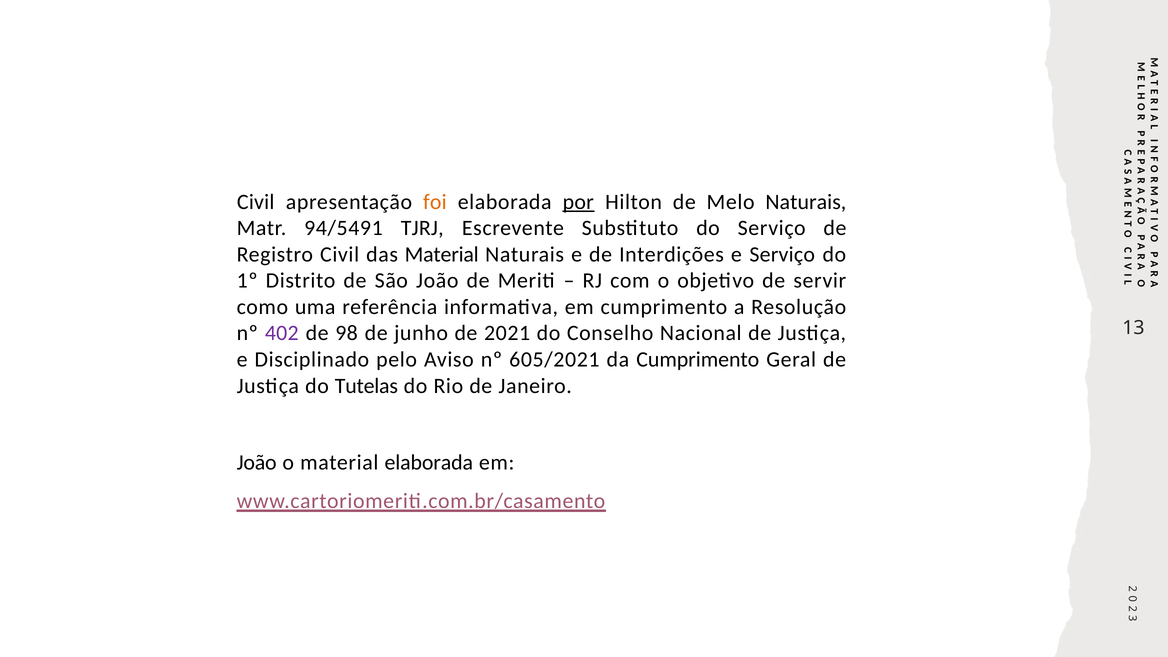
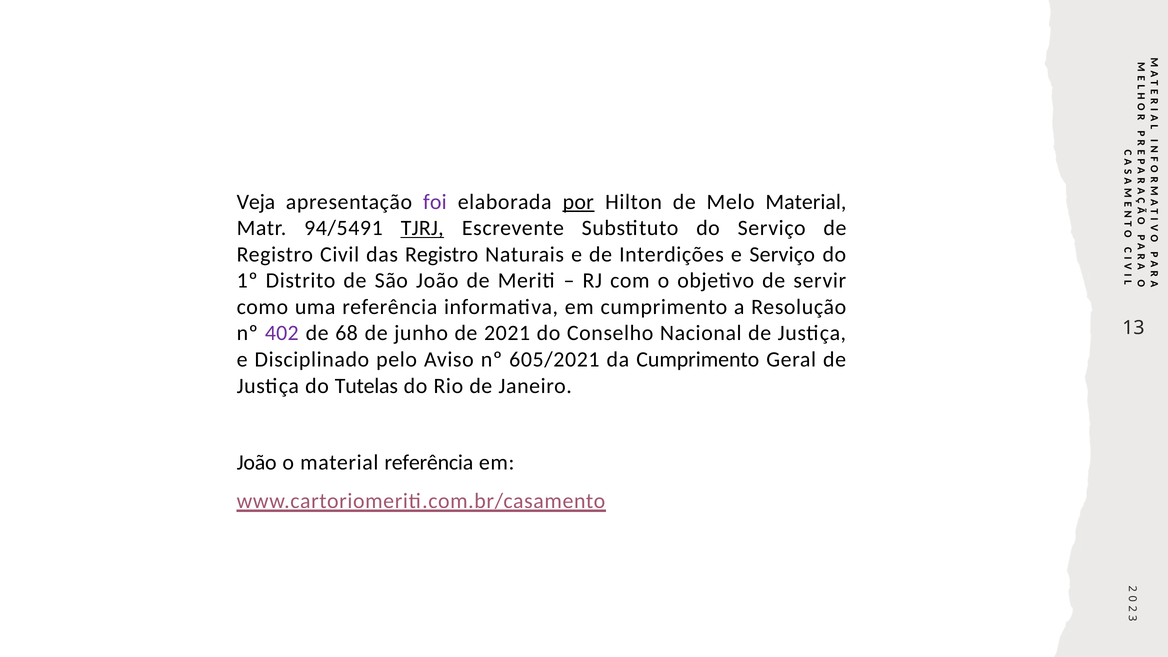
Civil: Civil -> Veja (256, 202)
foi colour: orange -> purple (435, 202)
Melo Naturais: Naturais -> Material (806, 202)
TJRJ underline: none -> present (422, 228)
das Material: Material -> Registro (442, 254)
98: 98 -> 68 (347, 333)
material elaborada: elaborada -> referência (429, 463)
